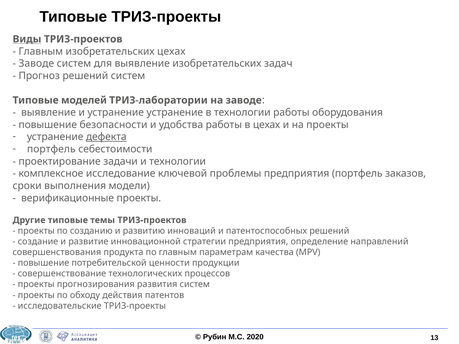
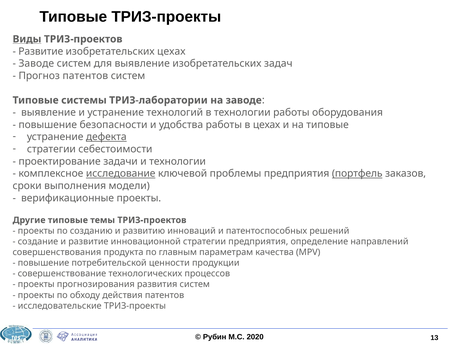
Главным: Главным -> Развитие (41, 51)
Прогноз решений: решений -> патентов (85, 76)
моделей: моделей -> системы (84, 100)
устранение устранение: устранение -> технологий (175, 113)
на проекты: проекты -> типовые (327, 125)
портфель: портфель -> стратегии (51, 149)
исследование underline: none -> present (121, 174)
портфель underline: none -> present (357, 174)
